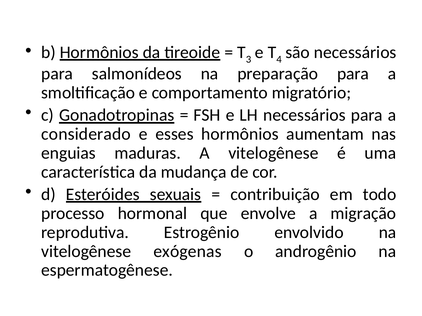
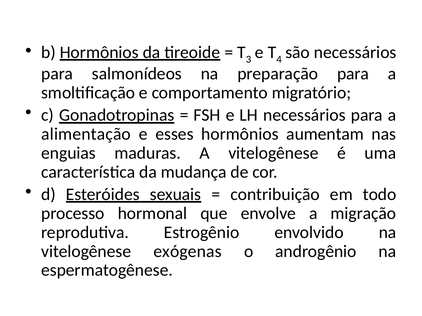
considerado: considerado -> alimentação (86, 134)
